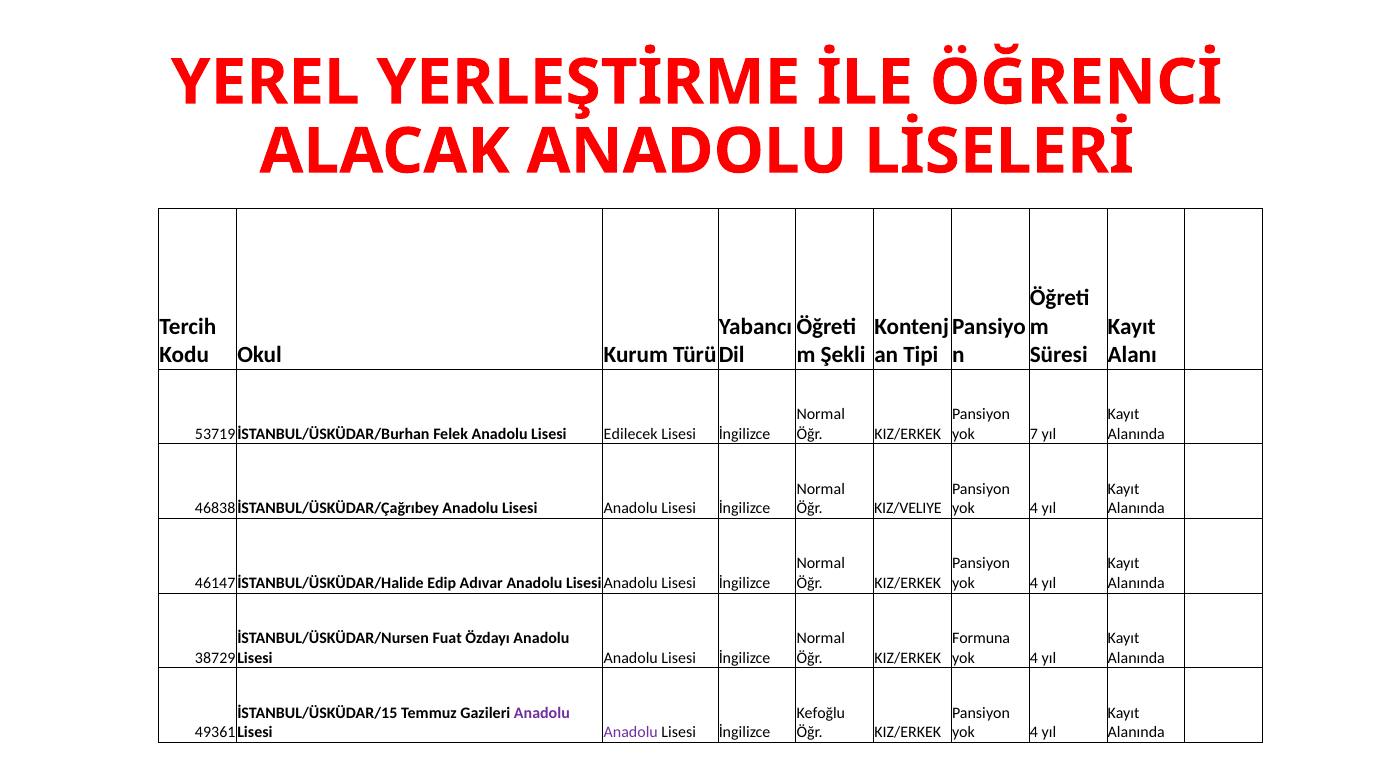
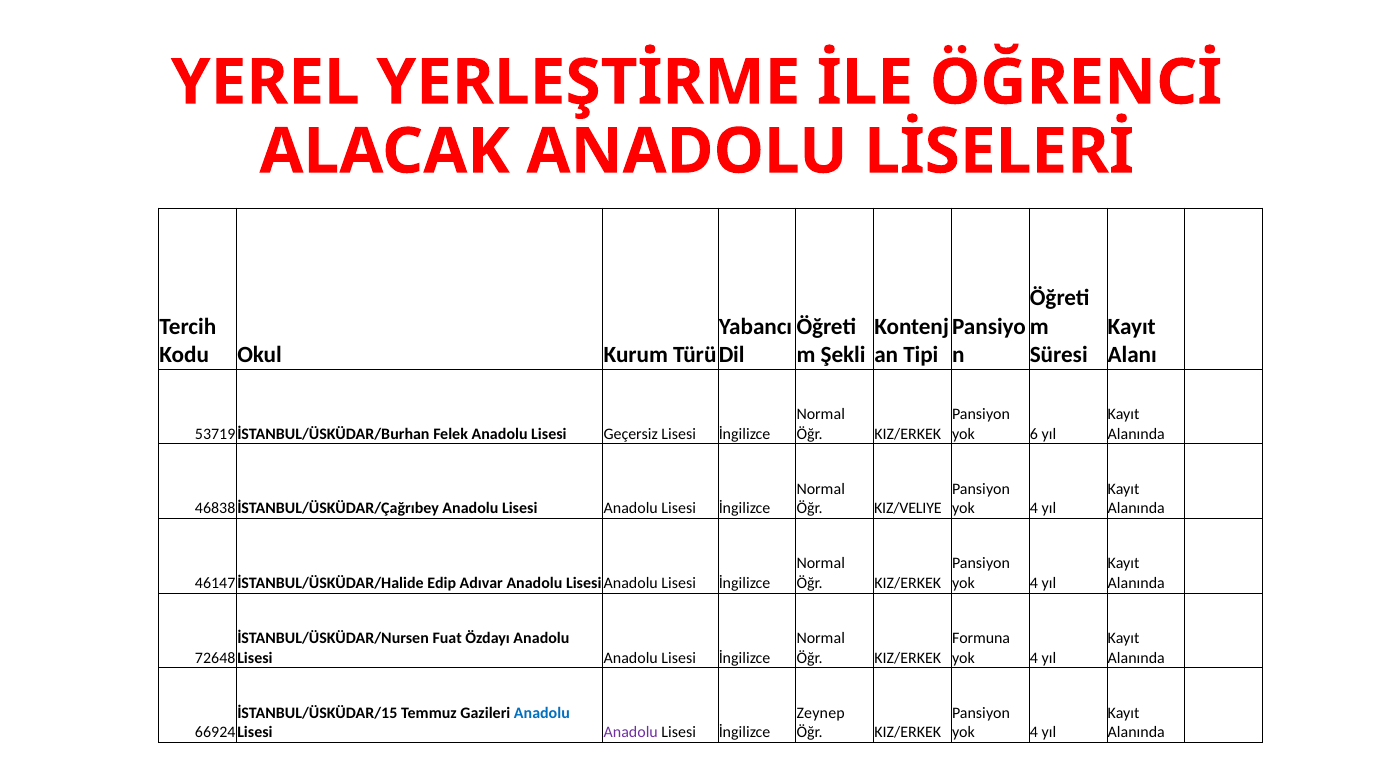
Edilecek: Edilecek -> Geçersiz (631, 434)
7: 7 -> 6 (1034, 434)
38729: 38729 -> 72648 (215, 658)
Anadolu colour: purple -> blue (542, 713)
Kefoğlu: Kefoğlu -> Zeynep (821, 713)
49361: 49361 -> 66924 (215, 733)
